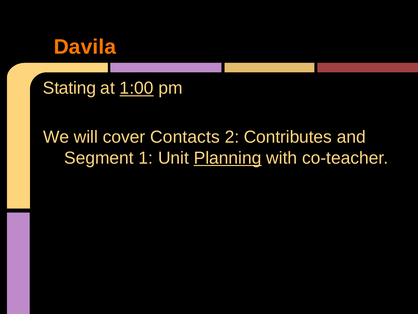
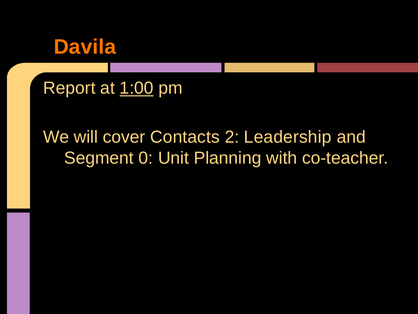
Stating: Stating -> Report (69, 88)
Contributes: Contributes -> Leadership (288, 137)
1: 1 -> 0 (146, 158)
Planning underline: present -> none (228, 158)
